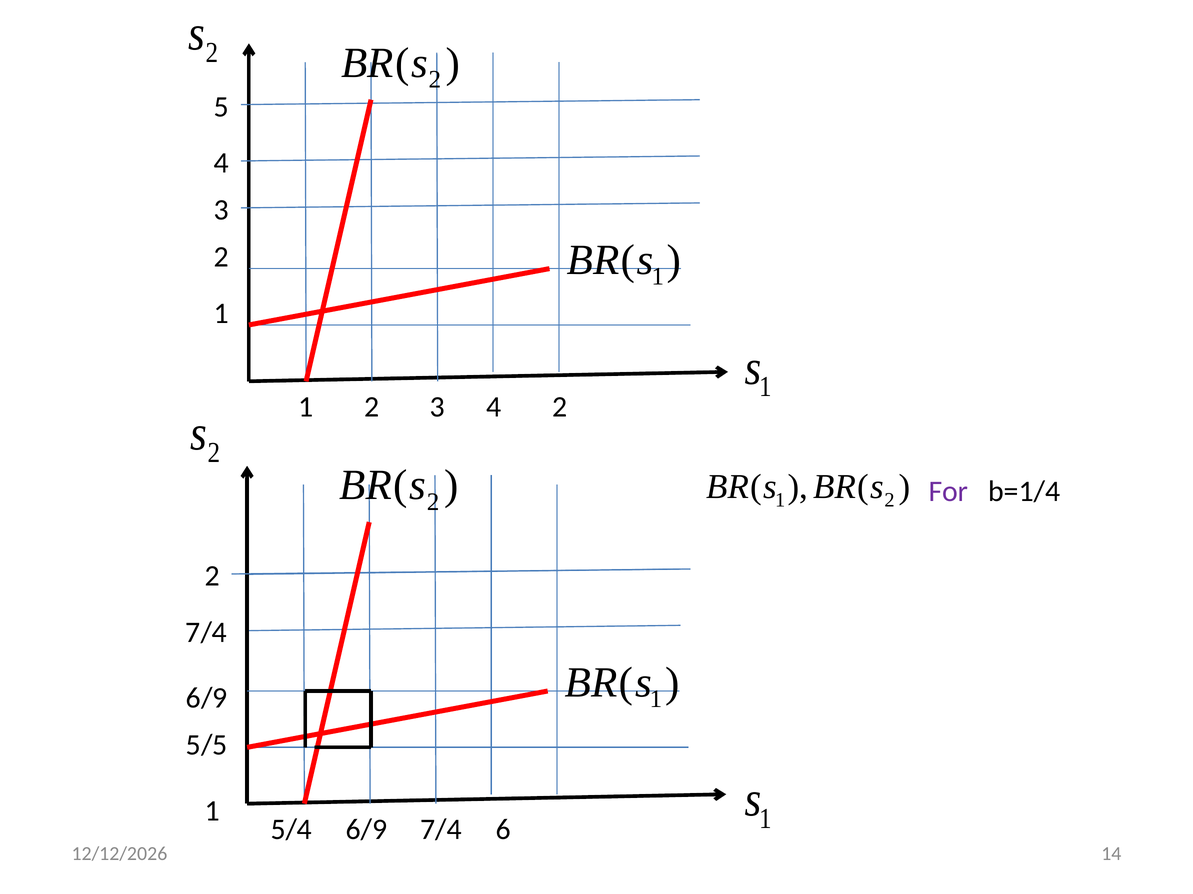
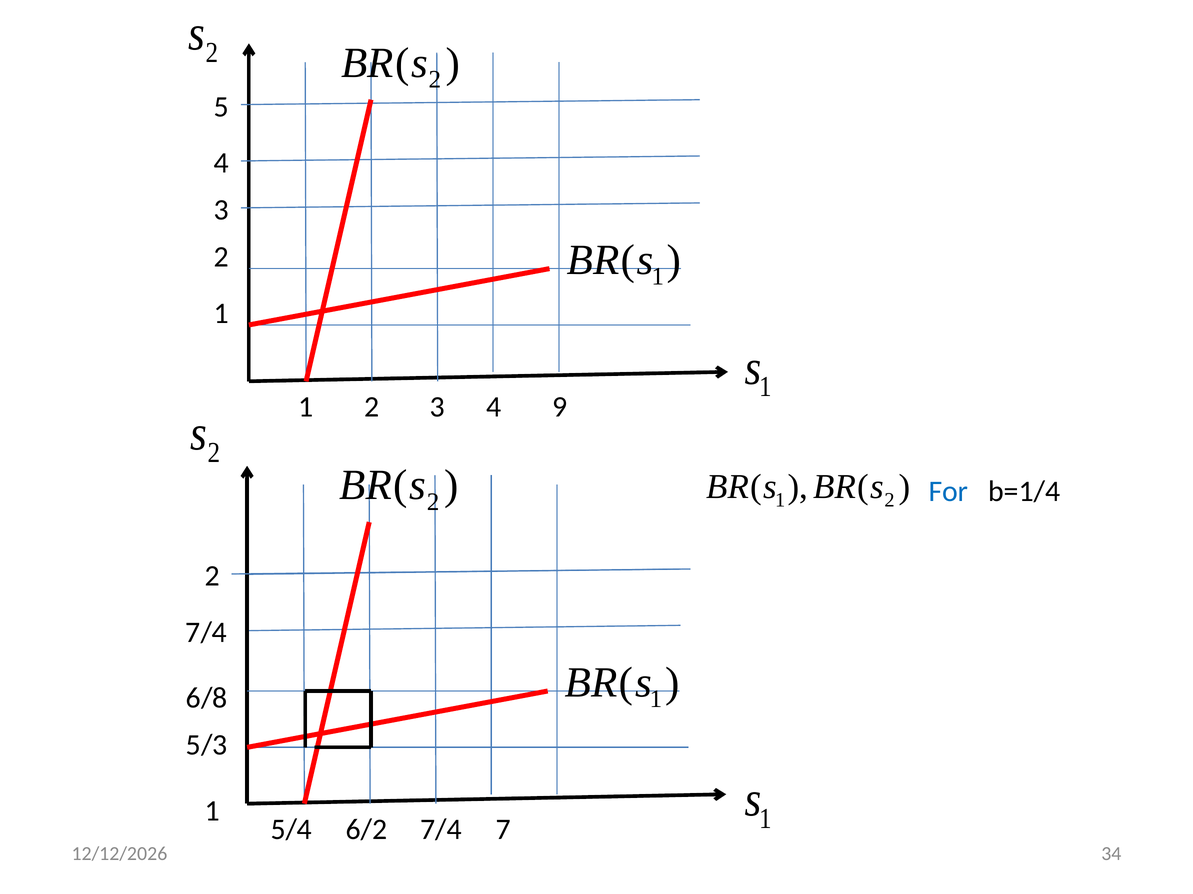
4 2: 2 -> 9 (560, 407)
For colour: purple -> blue (948, 492)
6/9: 6/9 -> 6/8 (207, 699)
5/5: 5/5 -> 5/3 (207, 746)
5/4 6/9: 6/9 -> 6/2 (366, 830)
6: 6 -> 7 (503, 830)
14: 14 -> 34 (1111, 854)
